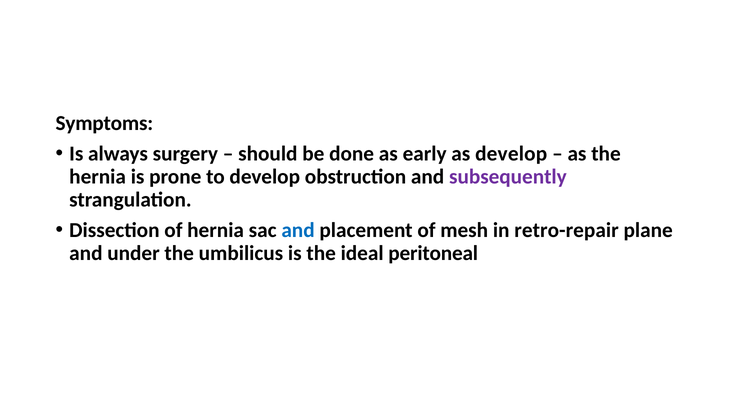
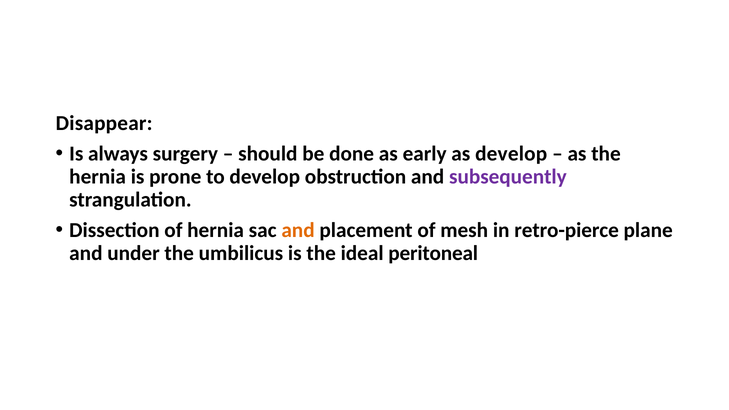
Symptoms: Symptoms -> Disappear (104, 123)
and colour: blue -> orange (298, 230)
retro-repair: retro-repair -> retro-pierce (567, 230)
